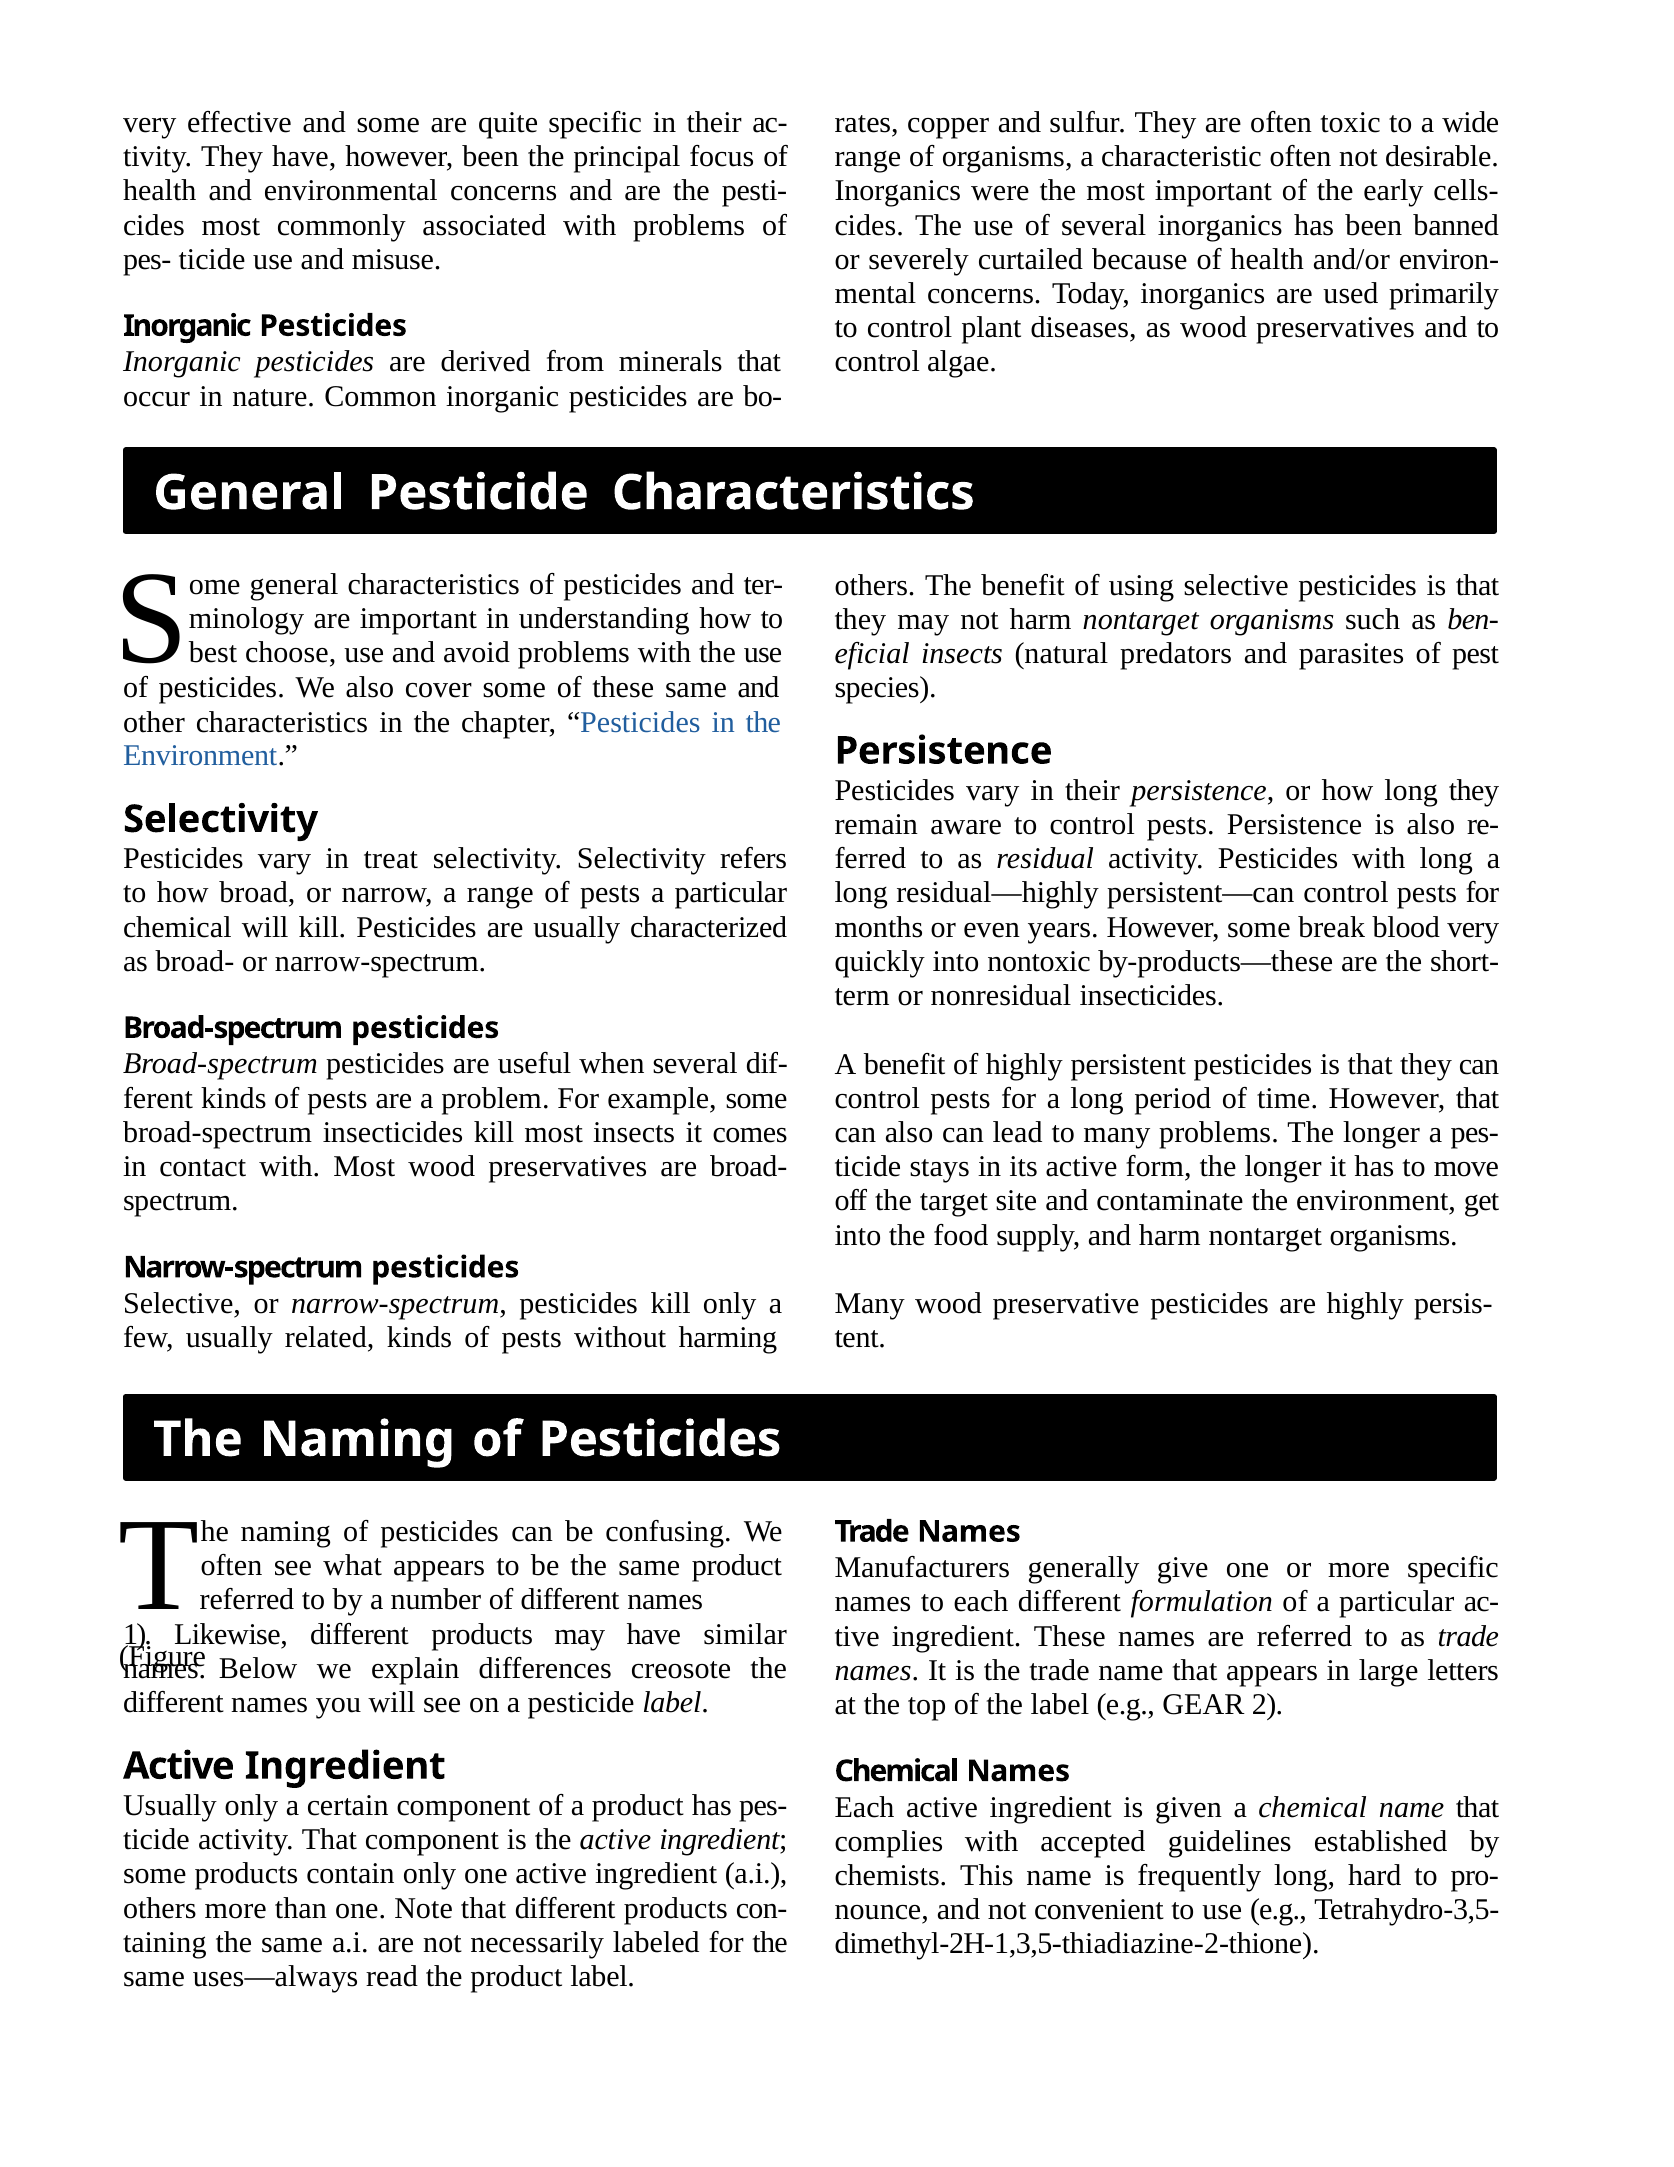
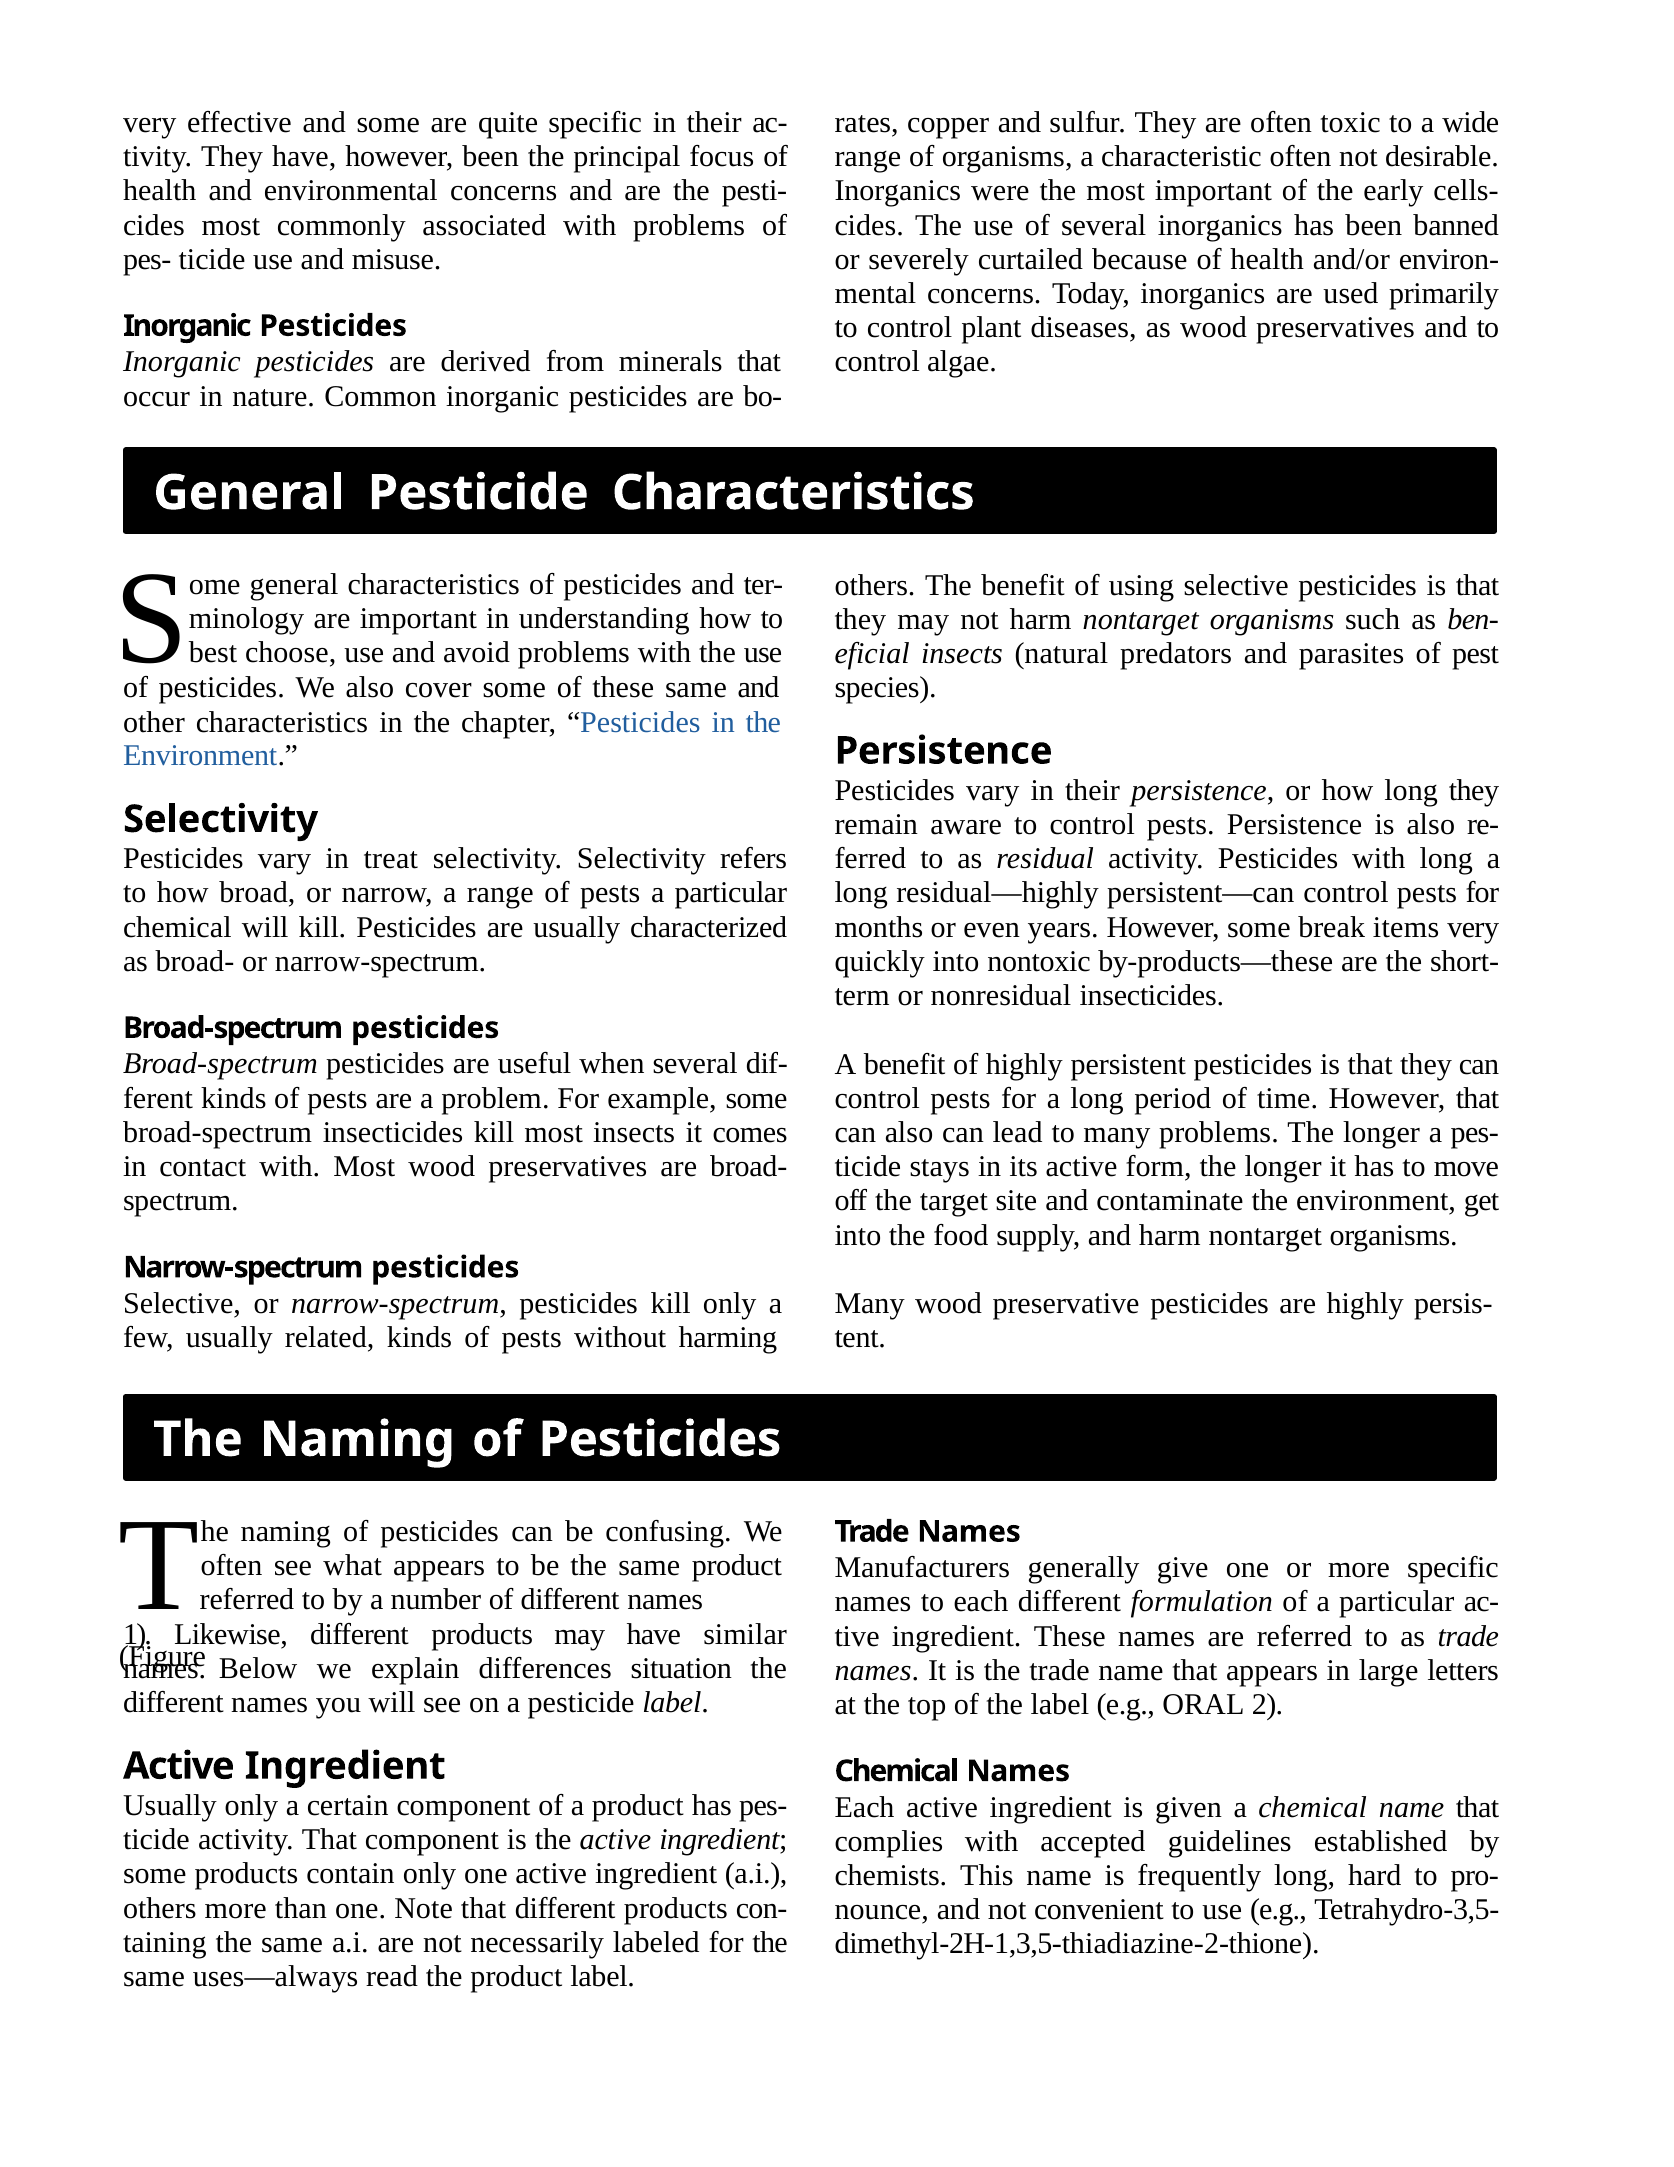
blood: blood -> items (1406, 927)
creosote: creosote -> situation (681, 1668)
GEAR: GEAR -> ORAL (1203, 1704)
